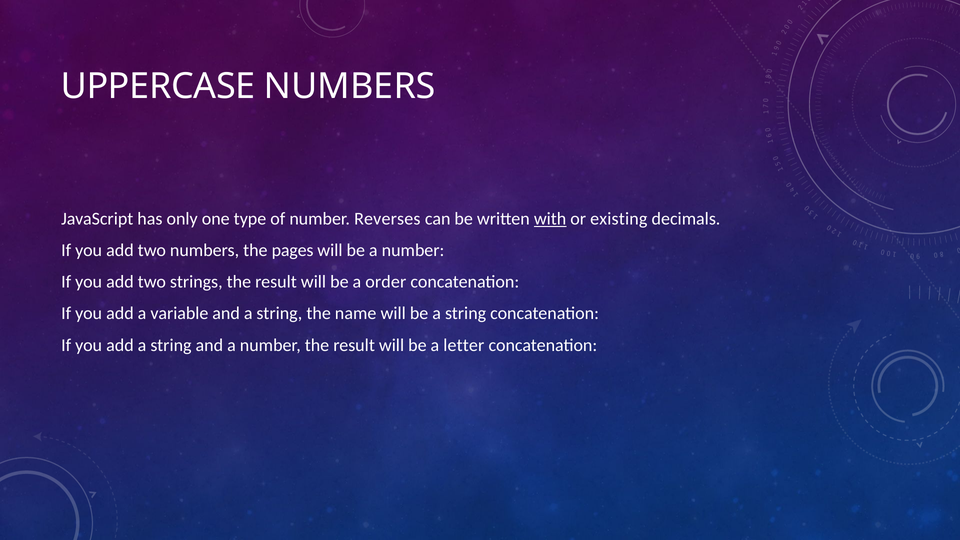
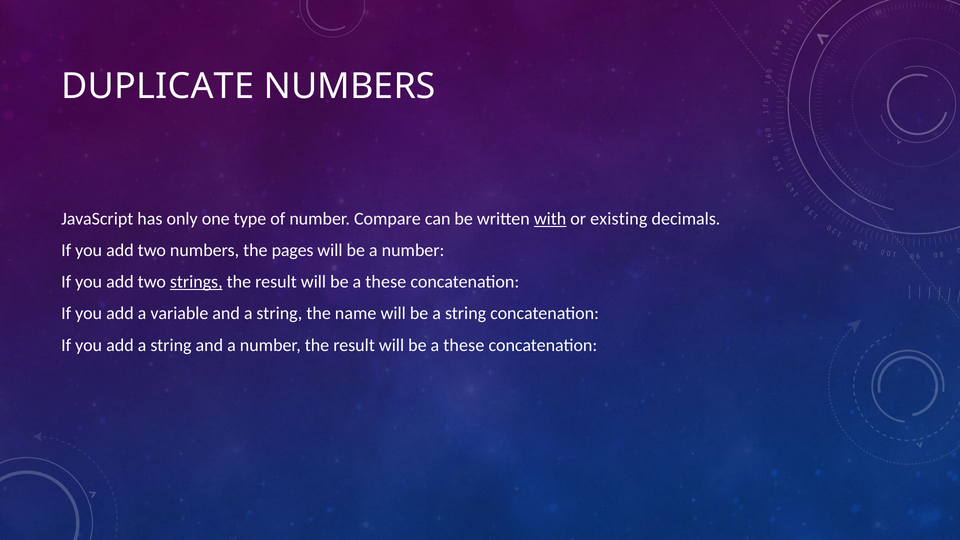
UPPERCASE: UPPERCASE -> DUPLICATE (158, 86)
Reverses: Reverses -> Compare (387, 219)
strings underline: none -> present (196, 282)
order: order -> these (386, 282)
letter: letter -> these (464, 345)
